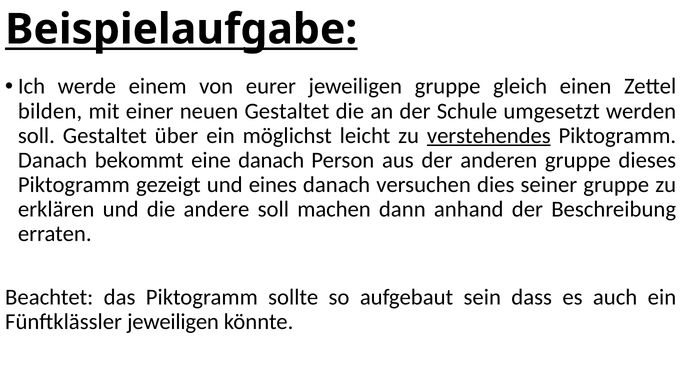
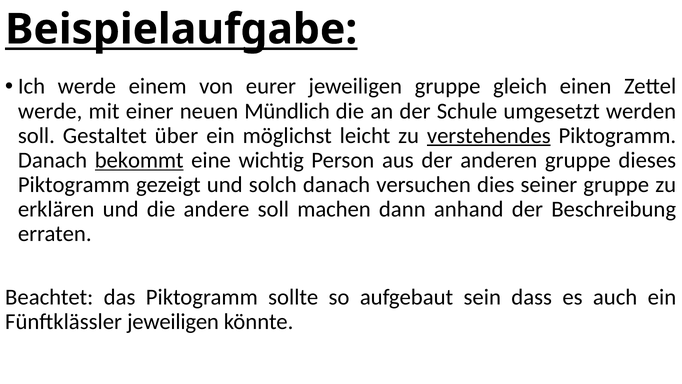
bilden: bilden -> werde (50, 111)
neuen Gestaltet: Gestaltet -> Mündlich (287, 111)
bekommt underline: none -> present (139, 160)
eine danach: danach -> wichtig (271, 160)
eines: eines -> solch (273, 185)
